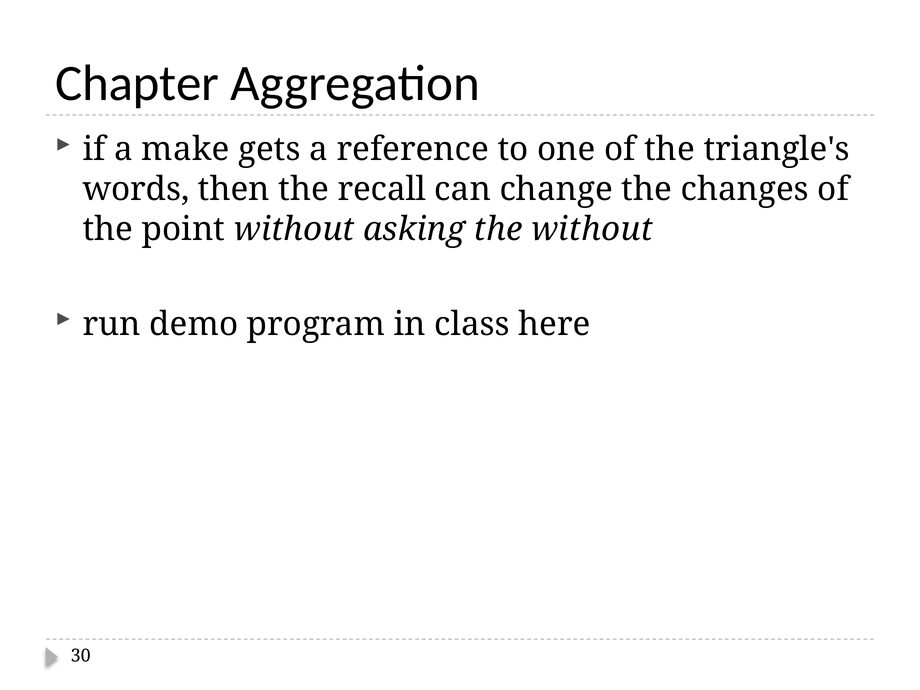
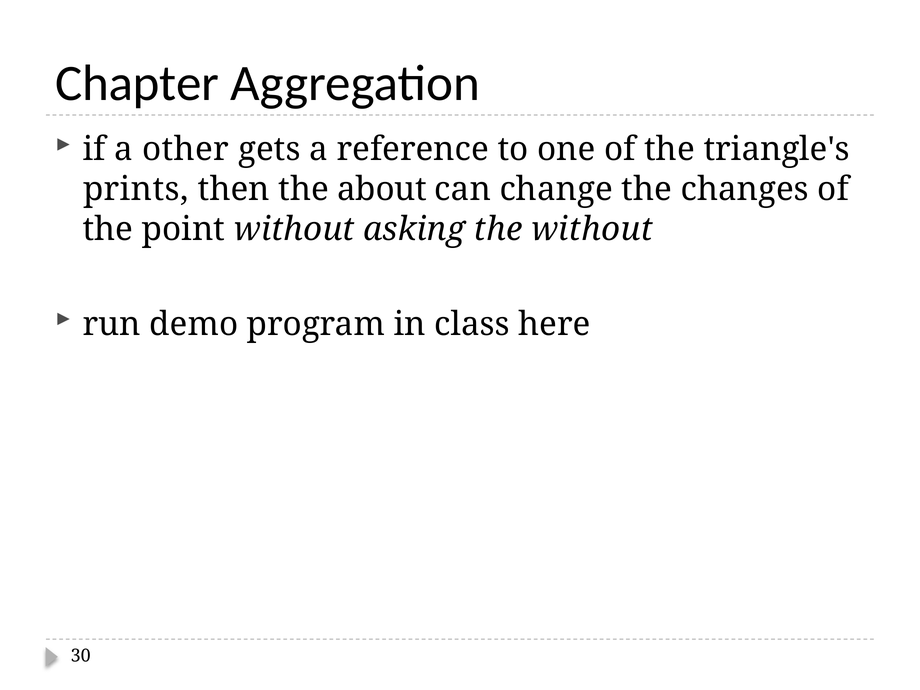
make: make -> other (185, 150)
words: words -> prints (136, 189)
recall: recall -> about (382, 189)
